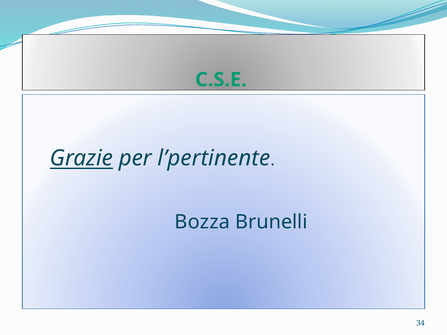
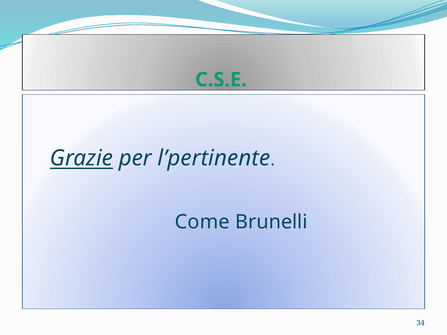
Bozza: Bozza -> Come (202, 222)
